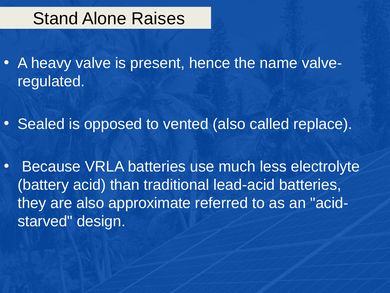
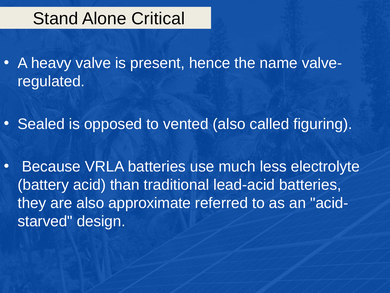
Raises: Raises -> Critical (158, 19)
replace: replace -> figuring (323, 124)
